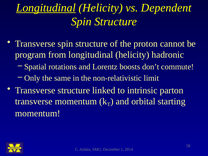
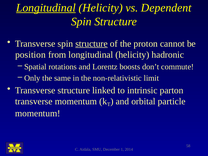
structure underline: none -> present (92, 44)
program: program -> position (30, 55)
starting: starting -> particle (172, 101)
